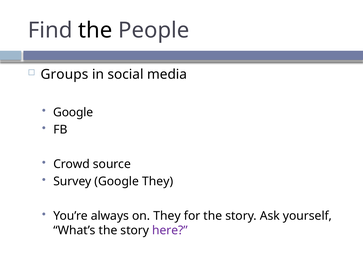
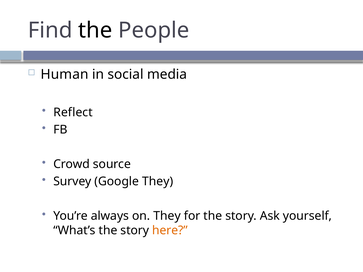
Groups: Groups -> Human (65, 74)
Google: Google -> Reflect (73, 112)
here colour: purple -> orange (170, 231)
